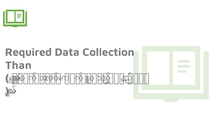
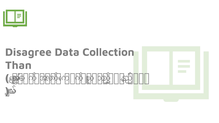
Required: Required -> Disagree (28, 52)
